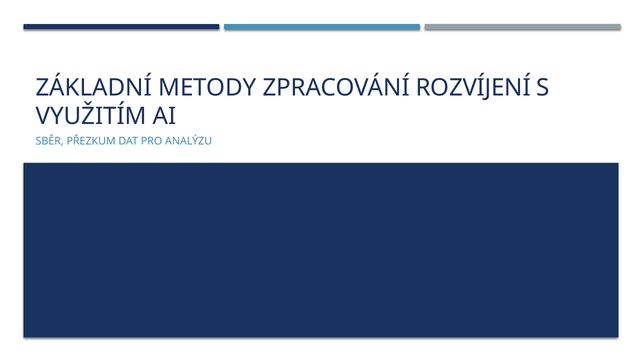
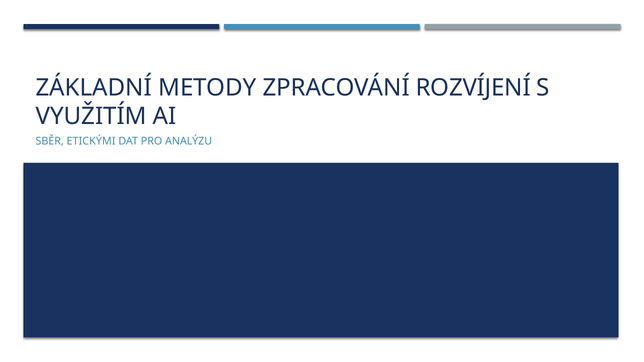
PŘEZKUM: PŘEZKUM -> ETICKÝMI (91, 141)
